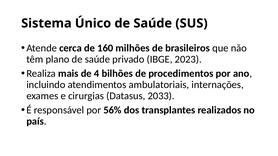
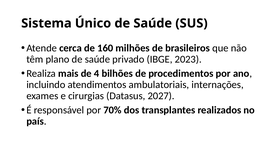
2033: 2033 -> 2027 (161, 96)
56%: 56% -> 70% (113, 110)
